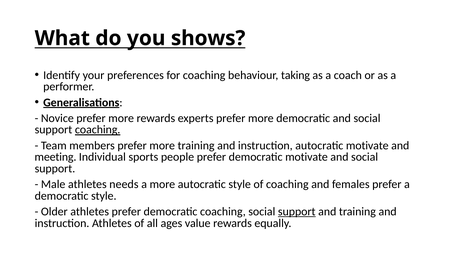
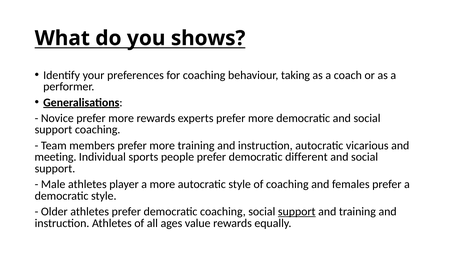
coaching underline: present -> none (98, 130)
autocratic motivate: motivate -> vicarious (367, 145)
democratic motivate: motivate -> different (306, 157)
needs: needs -> player (124, 184)
